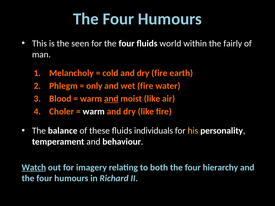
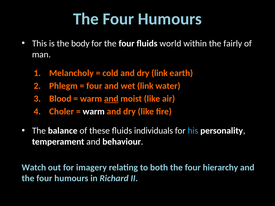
seen: seen -> body (80, 43)
dry fire: fire -> link (160, 73)
only: only -> four (94, 86)
wet fire: fire -> link (145, 86)
his colour: yellow -> light blue (193, 131)
Watch underline: present -> none (34, 168)
